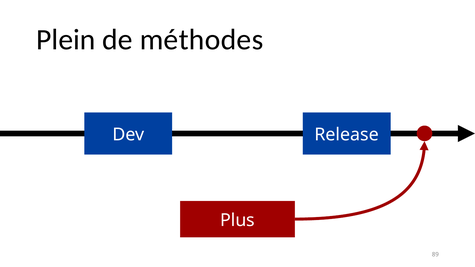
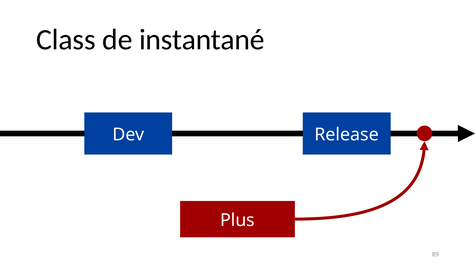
Plein: Plein -> Class (66, 40)
méthodes: méthodes -> instantané (202, 40)
